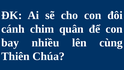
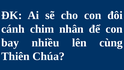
quân: quân -> nhân (71, 29)
